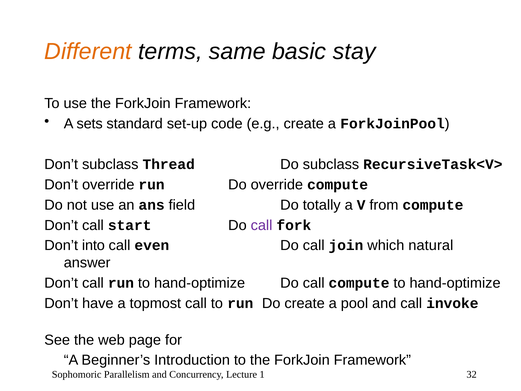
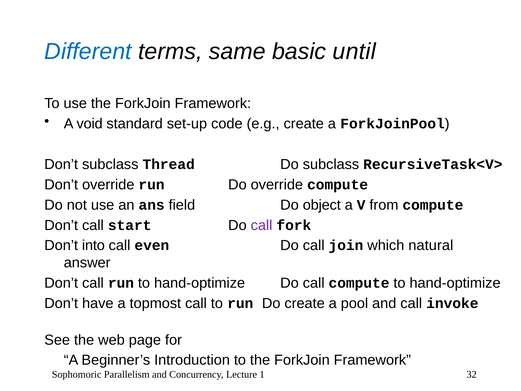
Different colour: orange -> blue (88, 52)
stay: stay -> until (354, 52)
sets: sets -> void (90, 124)
totally: totally -> object (322, 205)
